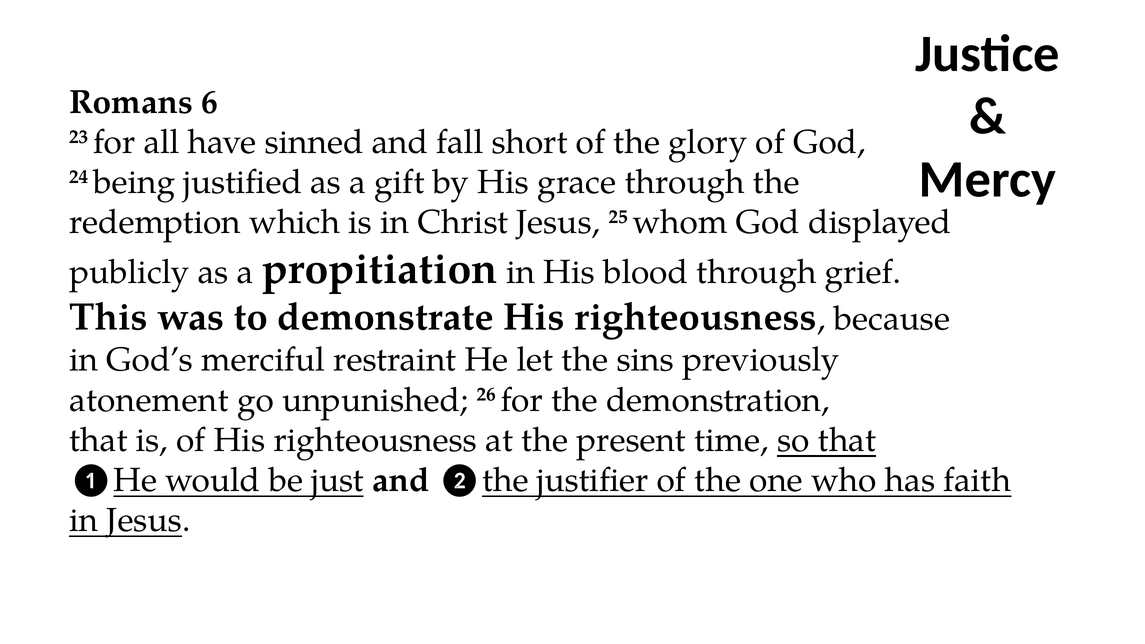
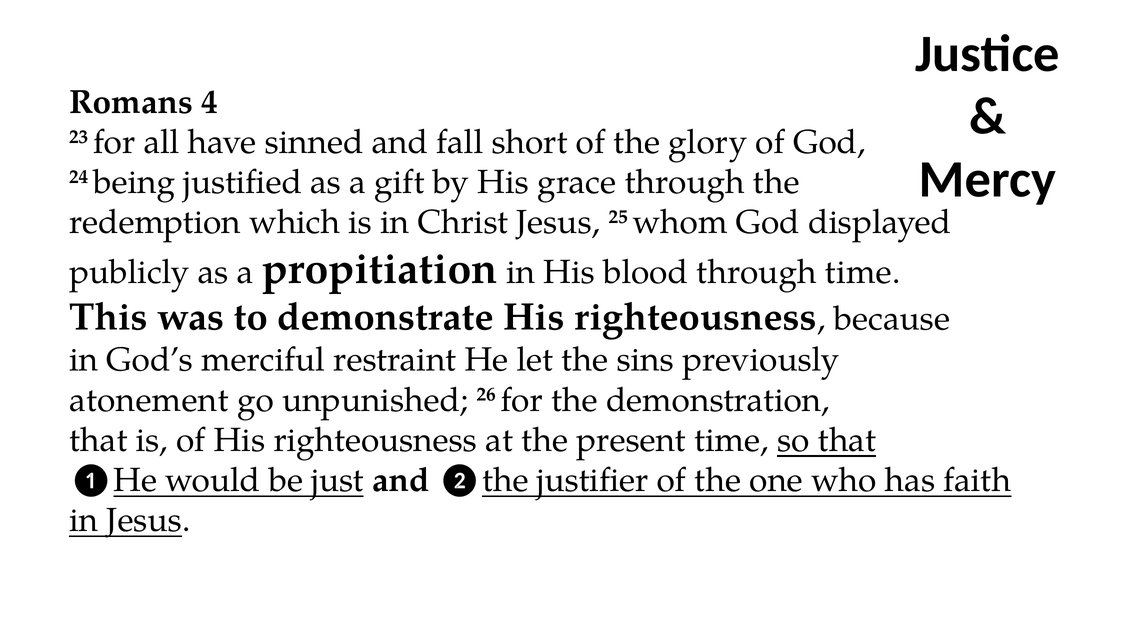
6: 6 -> 4 (210, 102)
through grief: grief -> time (863, 272)
